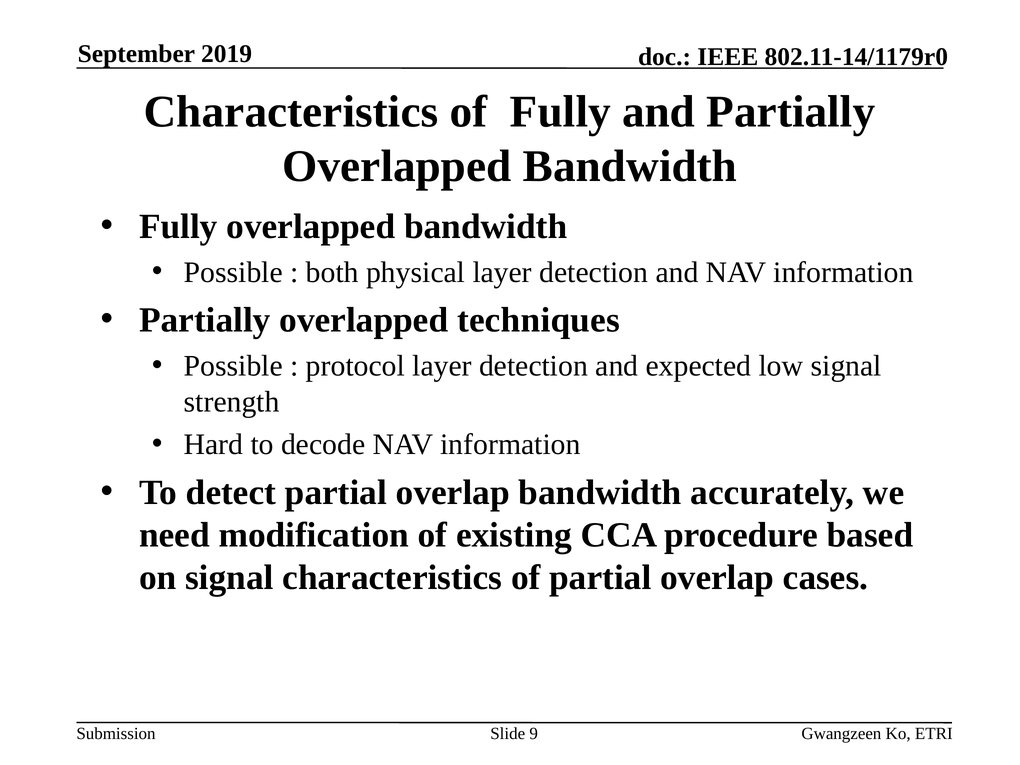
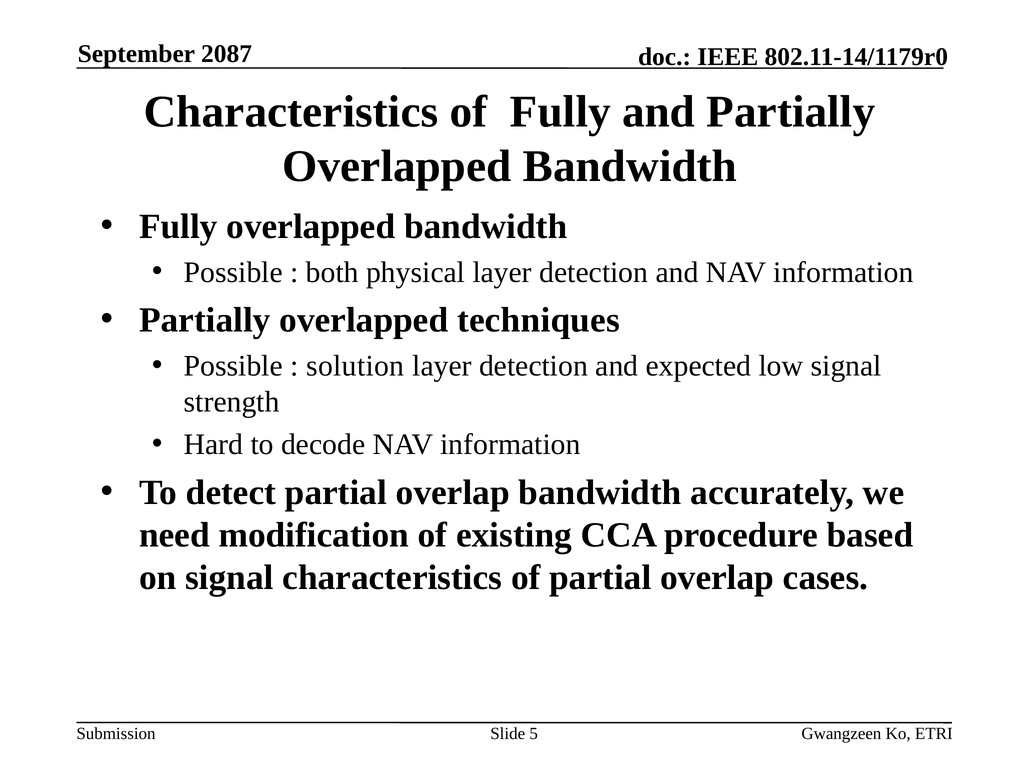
2019: 2019 -> 2087 (227, 54)
protocol: protocol -> solution (355, 366)
9: 9 -> 5 (534, 734)
